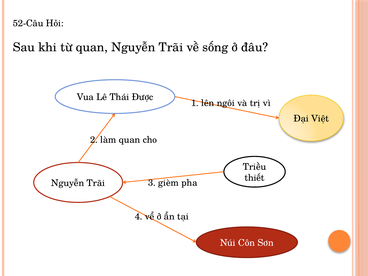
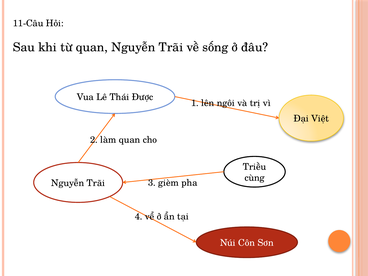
52-Câu: 52-Câu -> 11-Câu (28, 23)
thiết: thiết -> cùng (255, 178)
